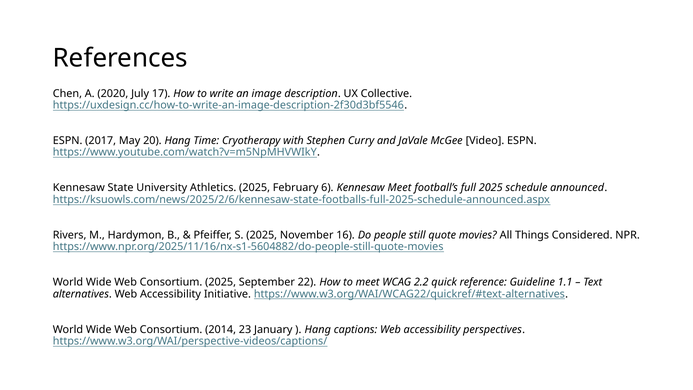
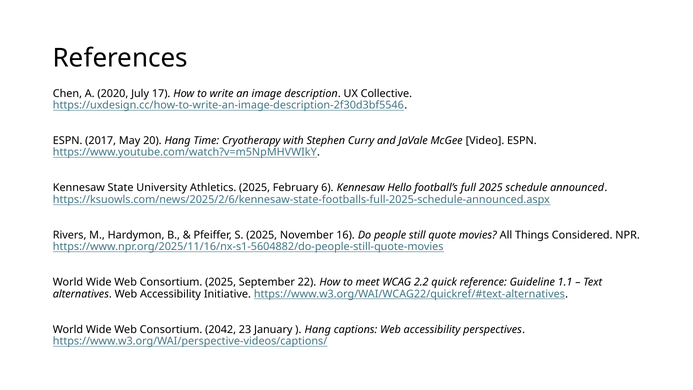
Kennesaw Meet: Meet -> Hello (400, 188)
2014: 2014 -> 2042 (221, 329)
